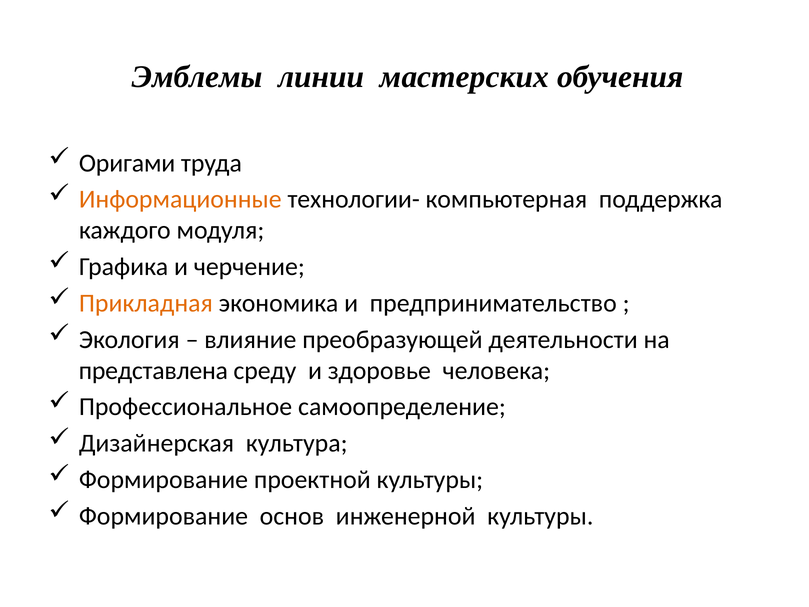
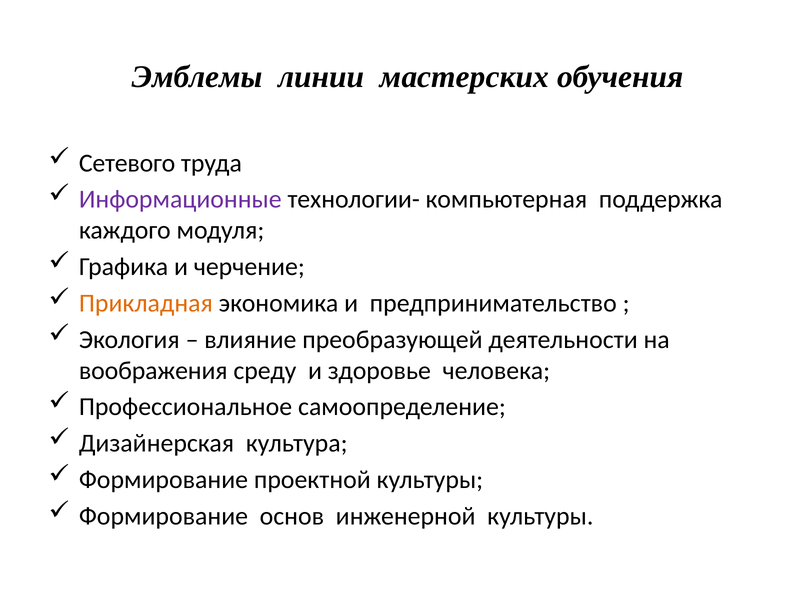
Оригами: Оригами -> Сетевого (127, 163)
Информационные colour: orange -> purple (180, 199)
представлена: представлена -> воображения (153, 370)
